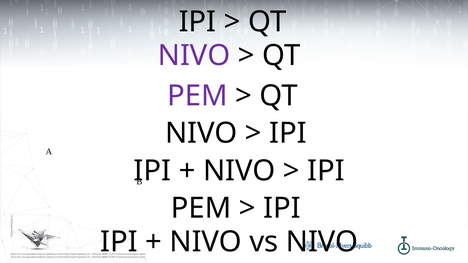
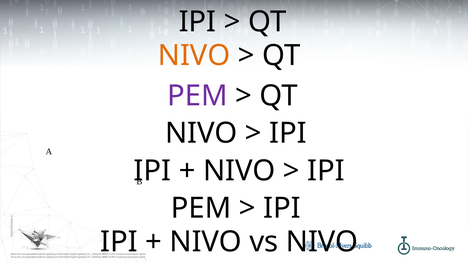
NIVO colour: purple -> orange (194, 55)
